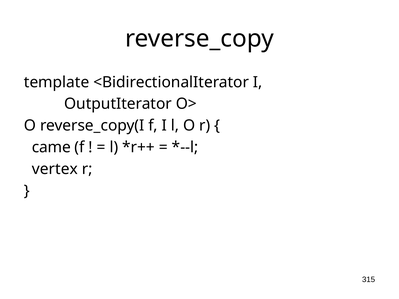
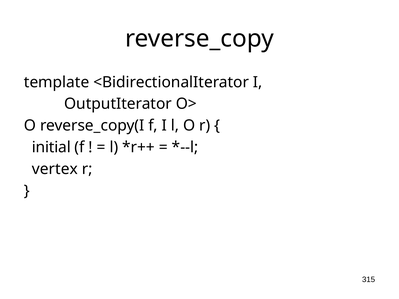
came: came -> initial (51, 147)
